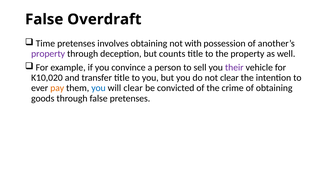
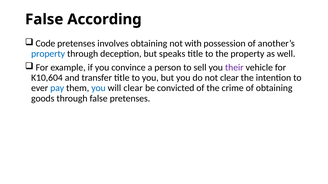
Overdraft: Overdraft -> According (104, 19)
Time: Time -> Code (45, 44)
property colour: purple -> blue (48, 54)
counts: counts -> speaks (172, 54)
K10,020: K10,020 -> K10,604 (47, 78)
pay colour: orange -> blue (57, 88)
